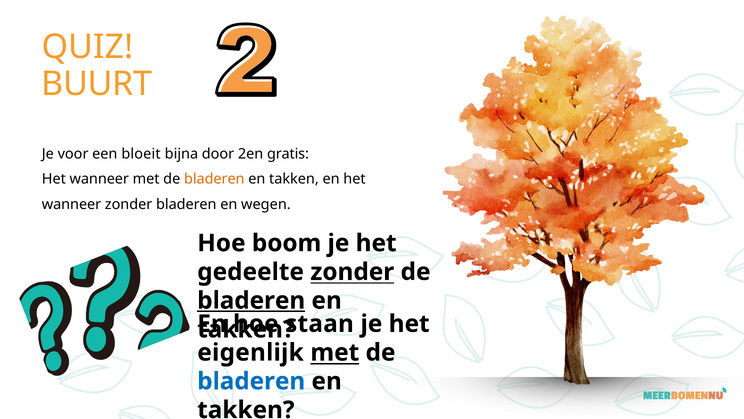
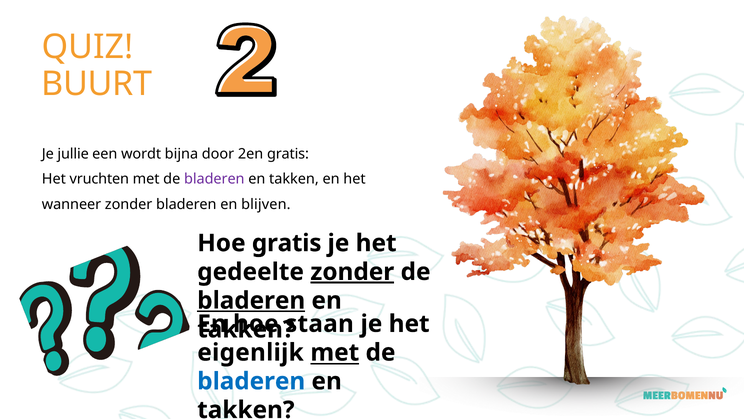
voor: voor -> jullie (73, 154)
bloeit: bloeit -> wordt (141, 154)
wanneer: wanneer -> vruchten (99, 179)
bladeren colour: orange -> purple (214, 179)
wegen: wegen -> blijven (266, 204)
Hoe boom: boom -> gratis (287, 243)
zonder underline: none -> present (352, 272)
